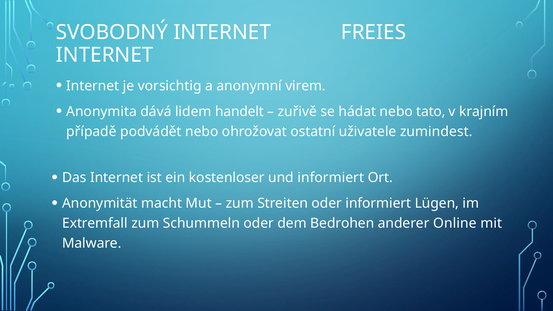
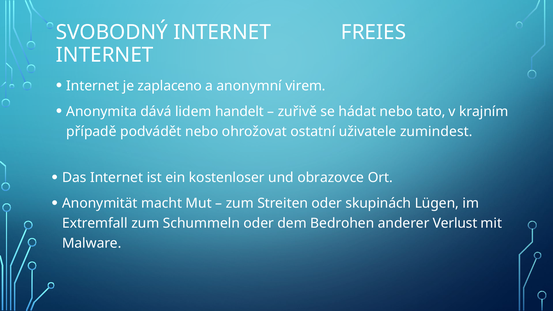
vorsichtig: vorsichtig -> zaplaceno (170, 86)
und informiert: informiert -> obrazovce (331, 178)
oder informiert: informiert -> skupinách (378, 203)
Online: Online -> Verlust (455, 223)
